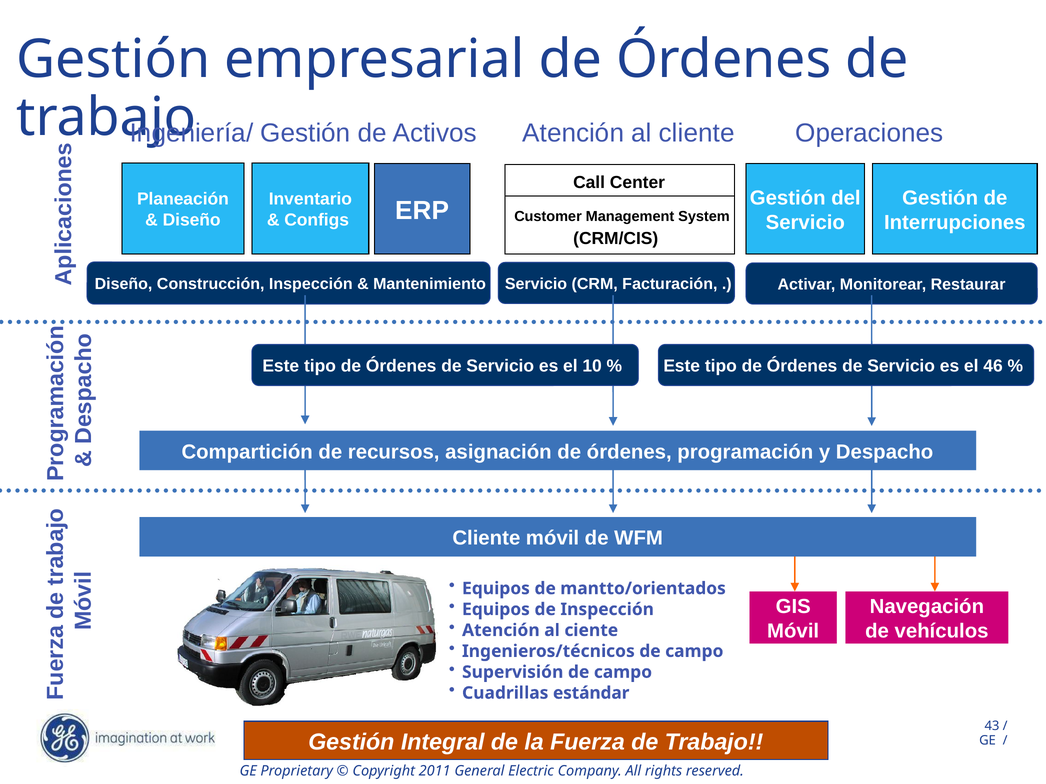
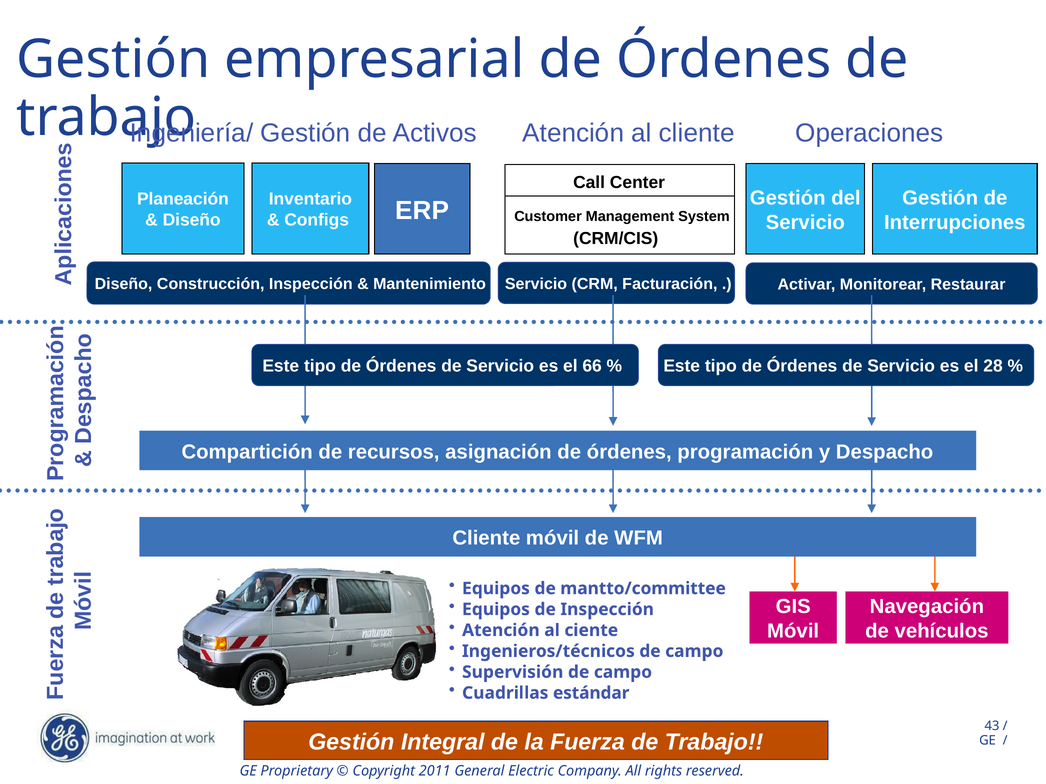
10: 10 -> 66 (592, 366)
46: 46 -> 28 (993, 366)
mantto/orientados: mantto/orientados -> mantto/committee (643, 589)
